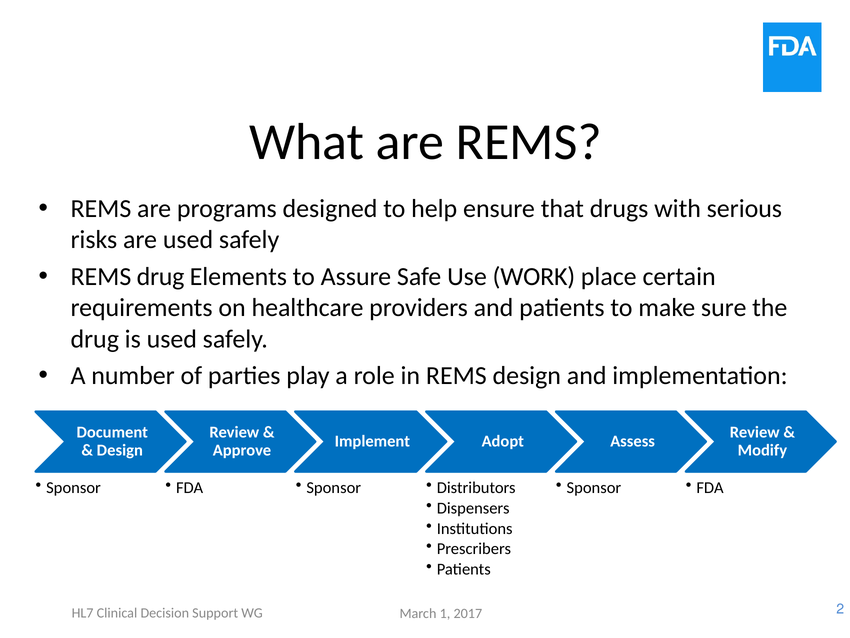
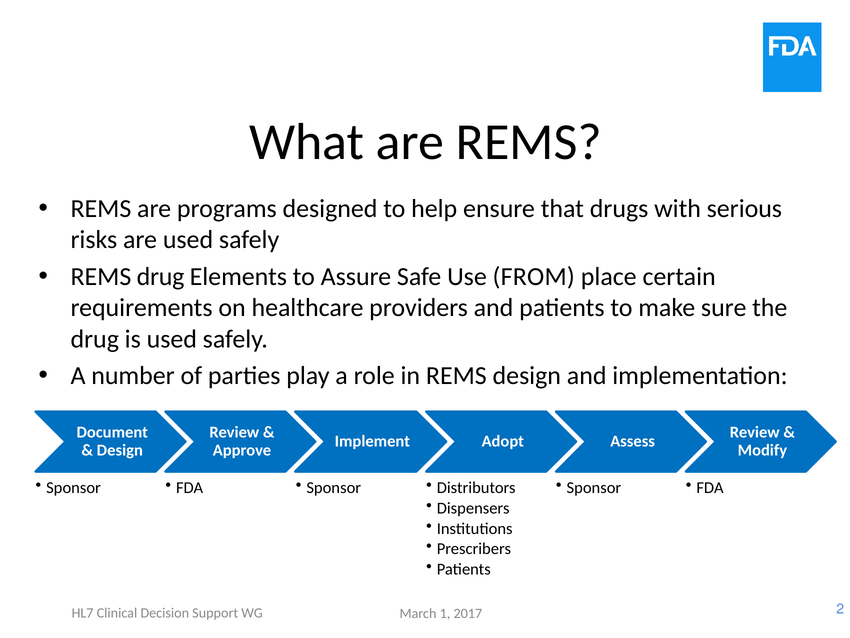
WORK: WORK -> FROM (534, 276)
